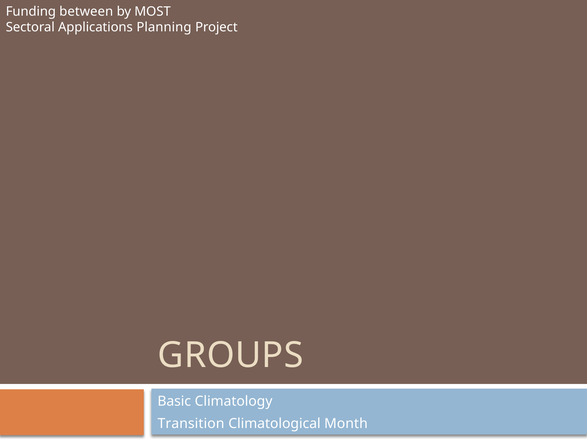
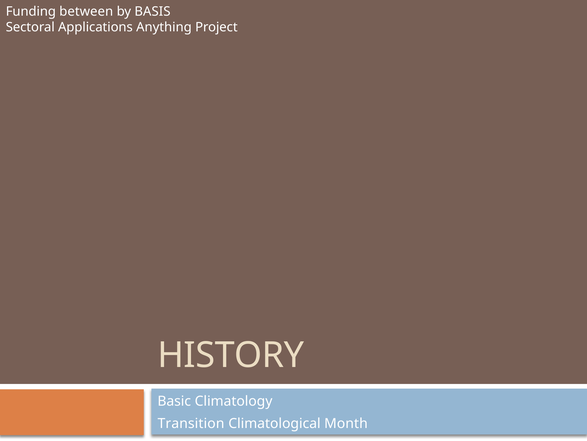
MOST: MOST -> BASIS (152, 12)
Planning: Planning -> Anything (164, 27)
GROUPS: GROUPS -> HISTORY (231, 355)
